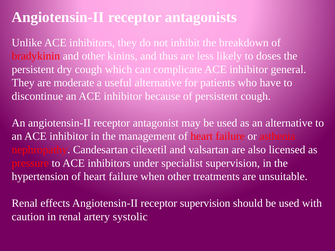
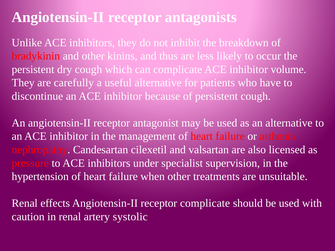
doses: doses -> occur (269, 56)
general: general -> volume (289, 69)
moderate: moderate -> carefully (74, 83)
receptor supervision: supervision -> complicate (205, 203)
